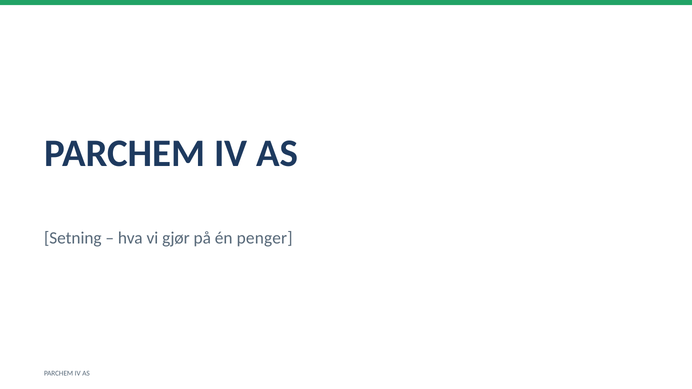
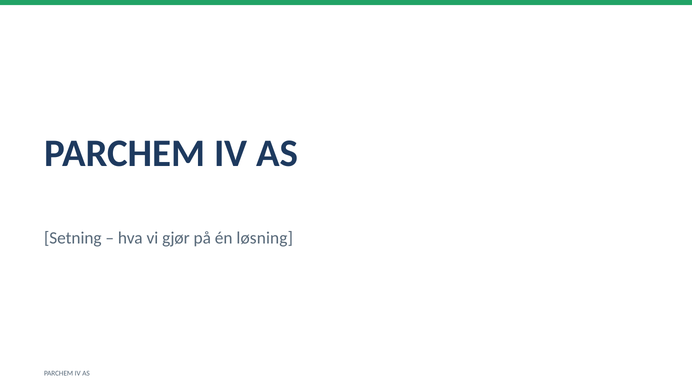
penger: penger -> løsning (265, 238)
